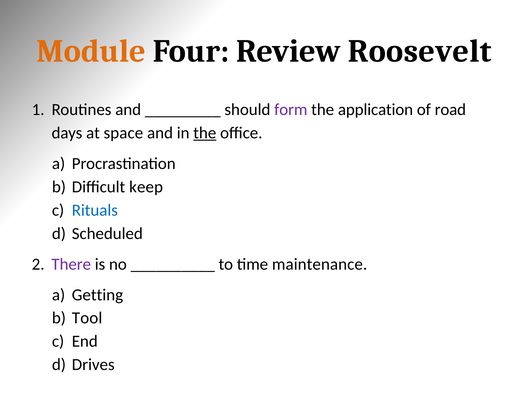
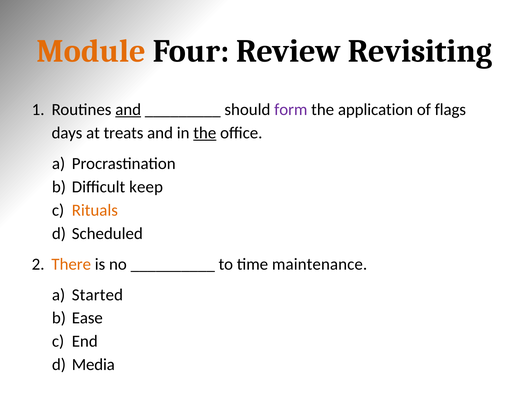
Roosevelt: Roosevelt -> Revisiting (420, 51)
and underline: none -> present (128, 110)
road: road -> flags (450, 110)
space: space -> treats (124, 133)
Rituals colour: blue -> orange (95, 210)
There colour: purple -> orange (71, 264)
Getting: Getting -> Started (97, 295)
Tool: Tool -> Ease (87, 318)
Drives: Drives -> Media (93, 364)
